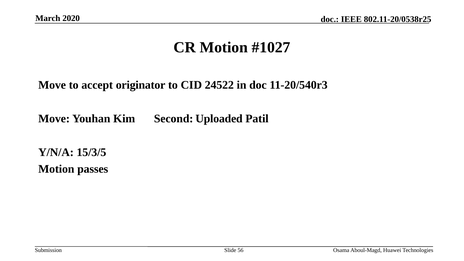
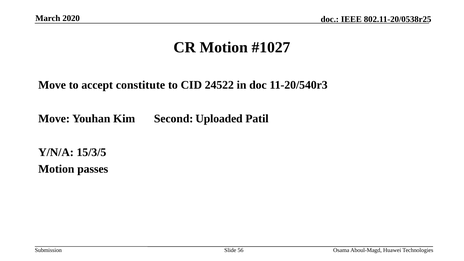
originator: originator -> constitute (140, 85)
